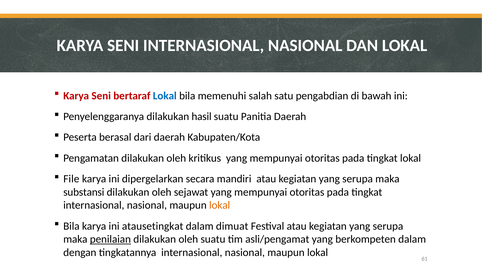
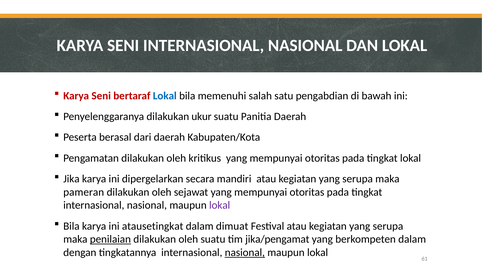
hasil: hasil -> ukur (202, 117)
File: File -> Jika (71, 179)
substansi: substansi -> pameran (84, 192)
lokal colour: orange -> purple (220, 205)
asli/pengamat: asli/pengamat -> jika/pengamat (277, 239)
nasional underline: none -> present (245, 253)
